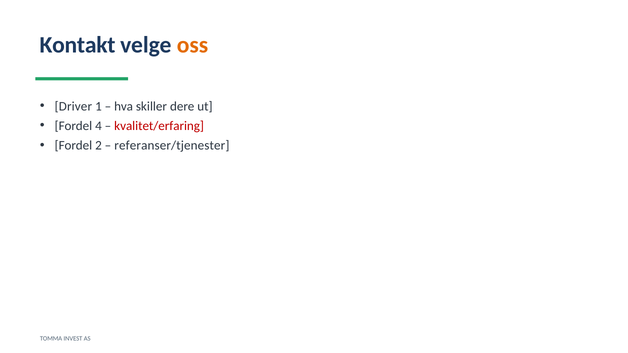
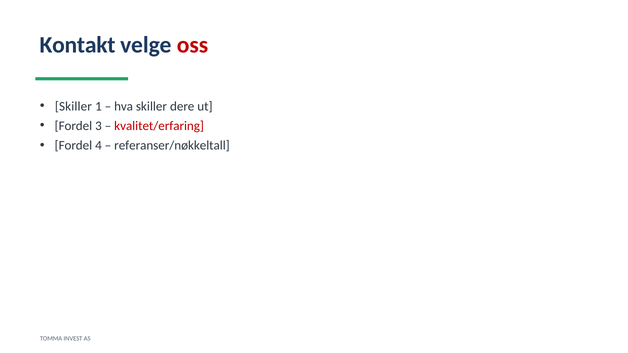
oss colour: orange -> red (192, 45)
Driver: Driver -> Skiller (73, 106)
4: 4 -> 3 (98, 126)
2: 2 -> 4 (98, 146)
referanser/tjenester: referanser/tjenester -> referanser/nøkkeltall (172, 146)
